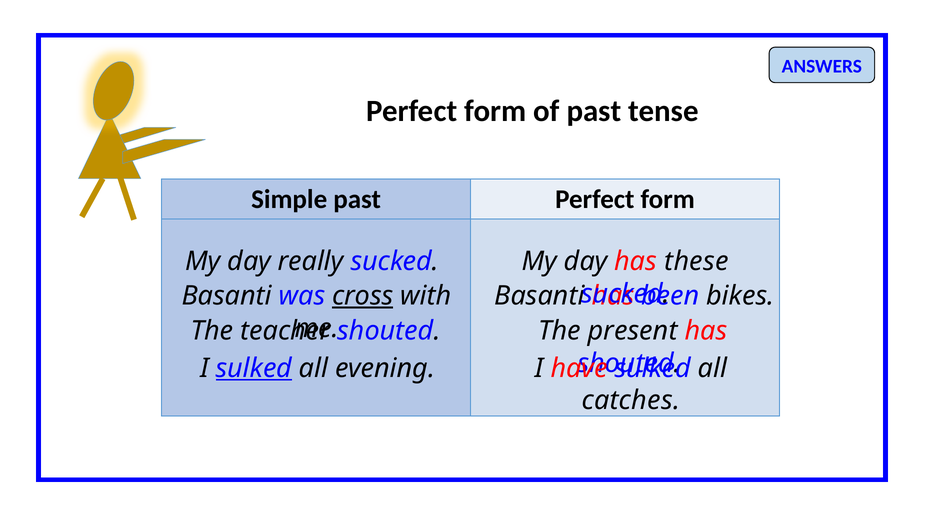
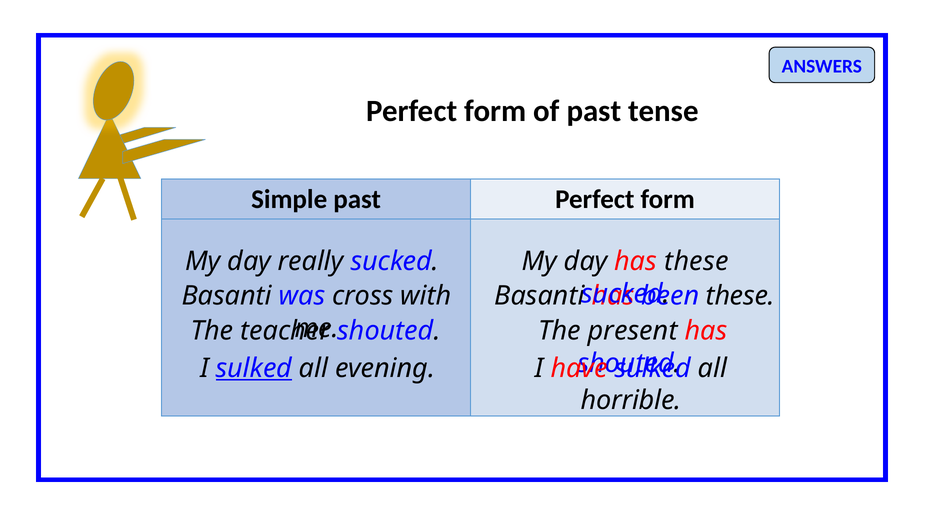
cross underline: present -> none (363, 296)
bikes: bikes -> these (740, 296)
catches: catches -> horrible (631, 401)
